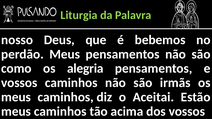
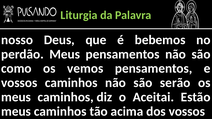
alegria: alegria -> vemos (85, 69)
irmãs: irmãs -> serão (175, 83)
